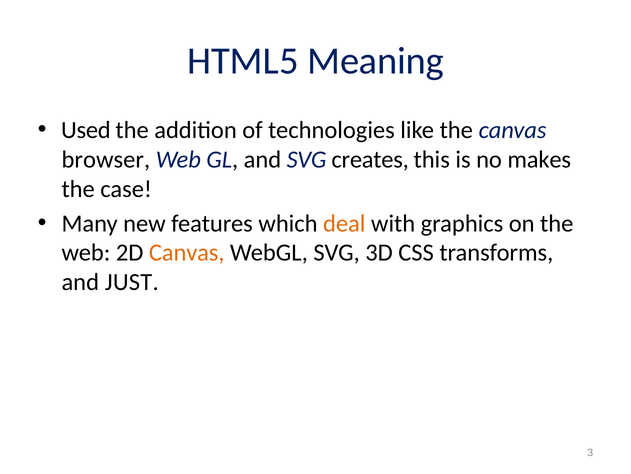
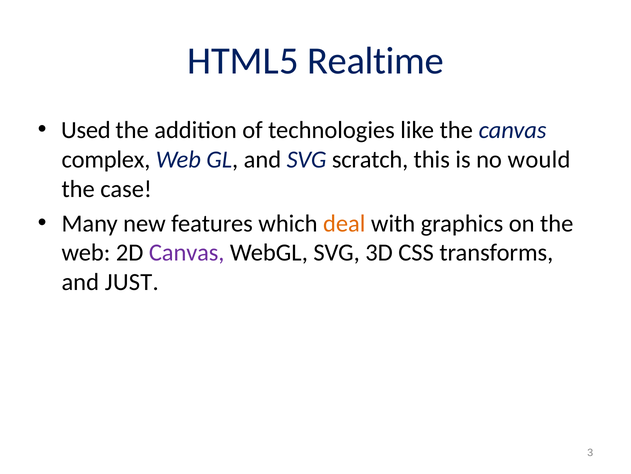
Meaning: Meaning -> Realtime (376, 61)
browser: browser -> complex (106, 159)
creates: creates -> scratch (370, 159)
makes: makes -> would (539, 159)
Canvas colour: orange -> purple (187, 252)
